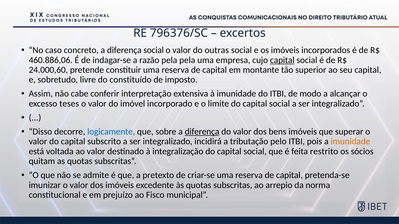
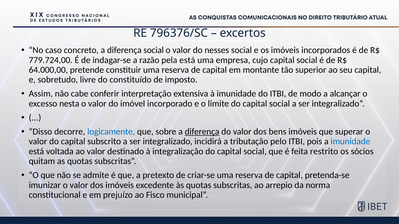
outras: outras -> nesses (217, 50)
460.886,06: 460.886,06 -> 779.724,00 (51, 60)
pela pela: pela -> está (187, 60)
capital underline: present -> none (282, 60)
24.000,60: 24.000,60 -> 64.000,00 (48, 70)
teses: teses -> nesta (69, 104)
imunidade colour: orange -> blue (350, 142)
